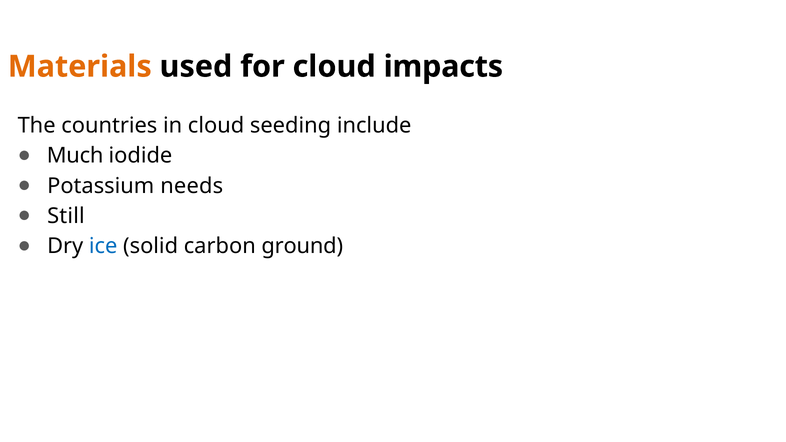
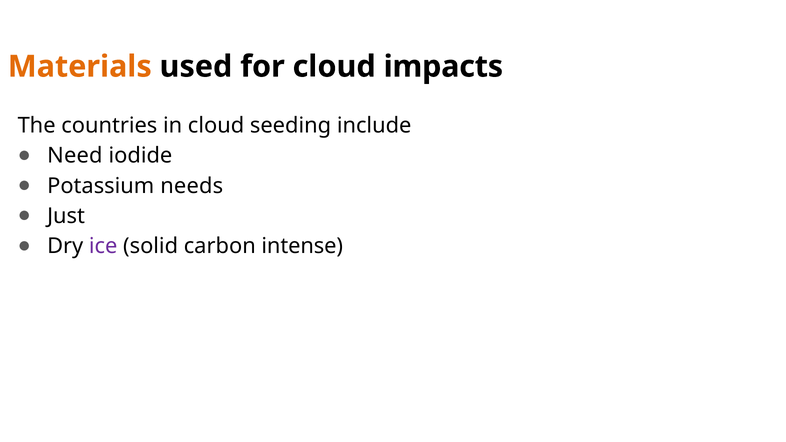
Much: Much -> Need (75, 156)
Still: Still -> Just (66, 216)
ice colour: blue -> purple (103, 246)
ground: ground -> intense (302, 246)
